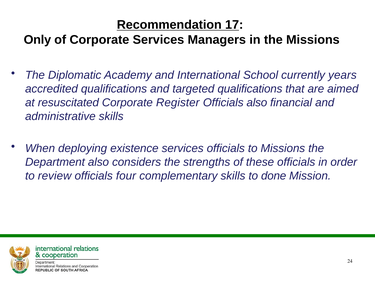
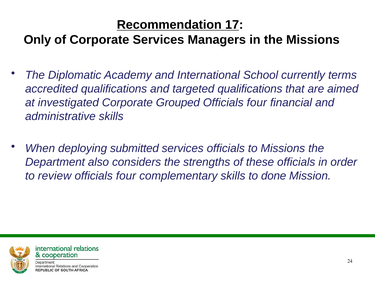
years: years -> terms (343, 75)
resuscitated: resuscitated -> investigated (68, 103)
Register: Register -> Grouped (178, 103)
also: also -> four (257, 103)
existence: existence -> submitted (134, 148)
